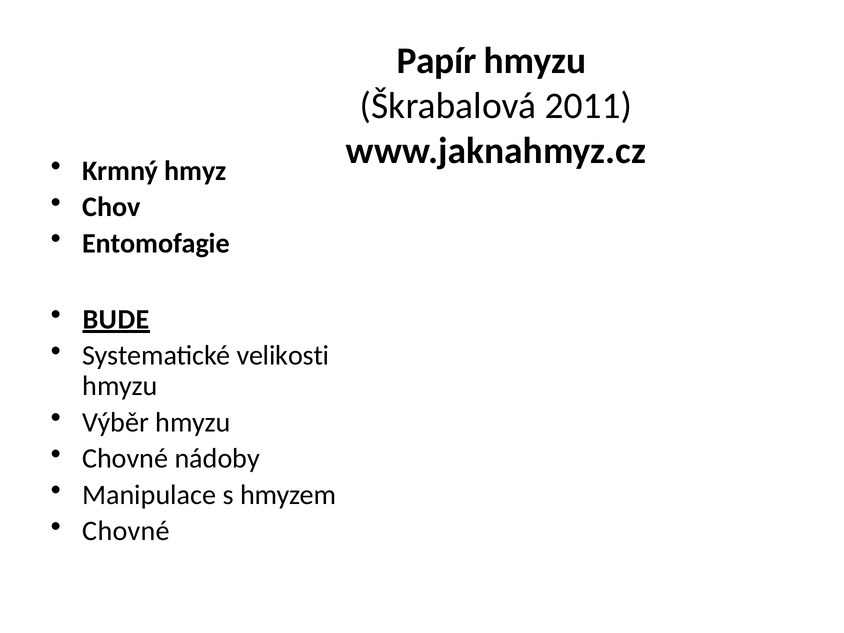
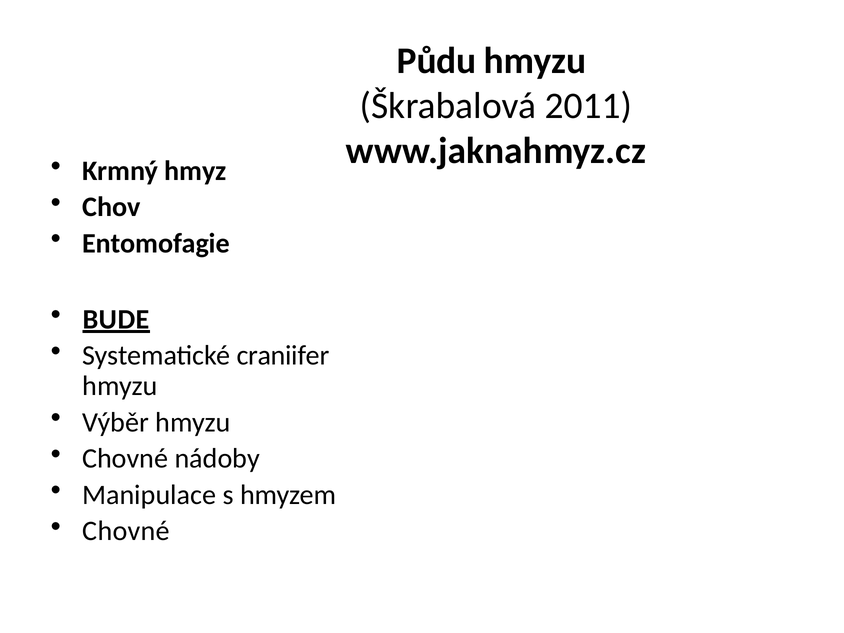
Papír: Papír -> Půdu (437, 61)
velikosti: velikosti -> craniifer (283, 356)
